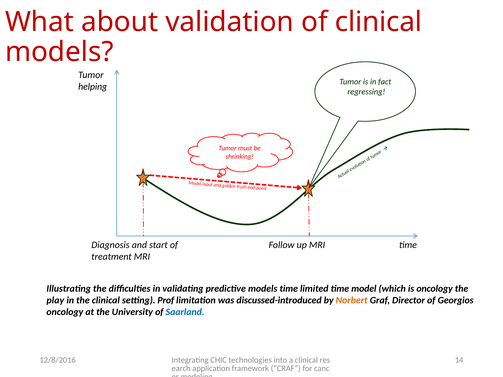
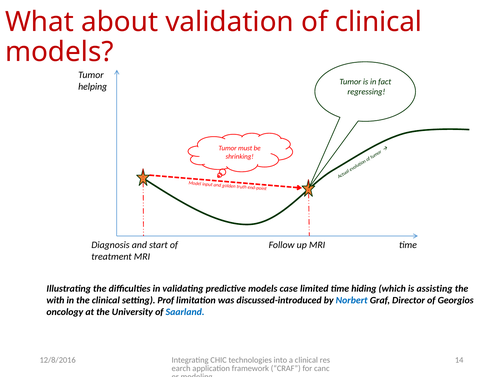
models time: time -> case (289, 289)
time model: model -> hiding (364, 289)
is oncology: oncology -> assisting (435, 289)
play: play -> with (55, 301)
Norbert colour: orange -> blue (352, 301)
